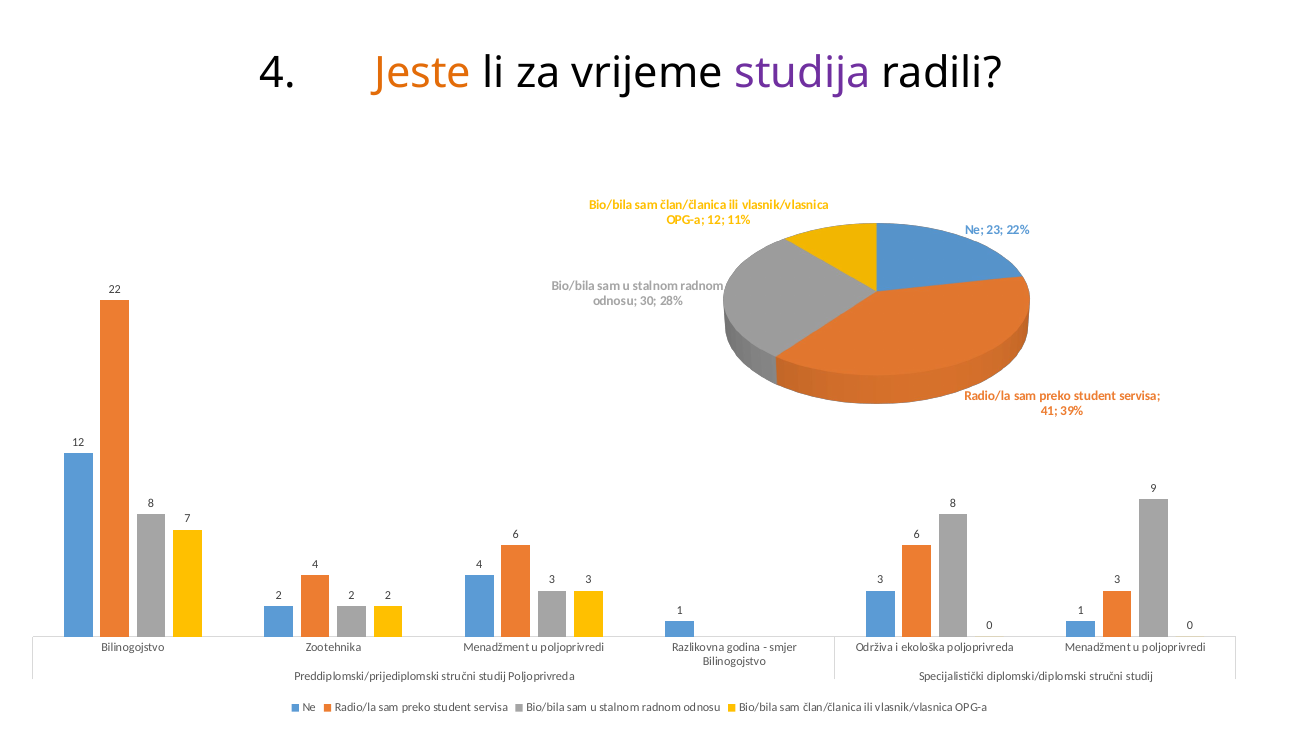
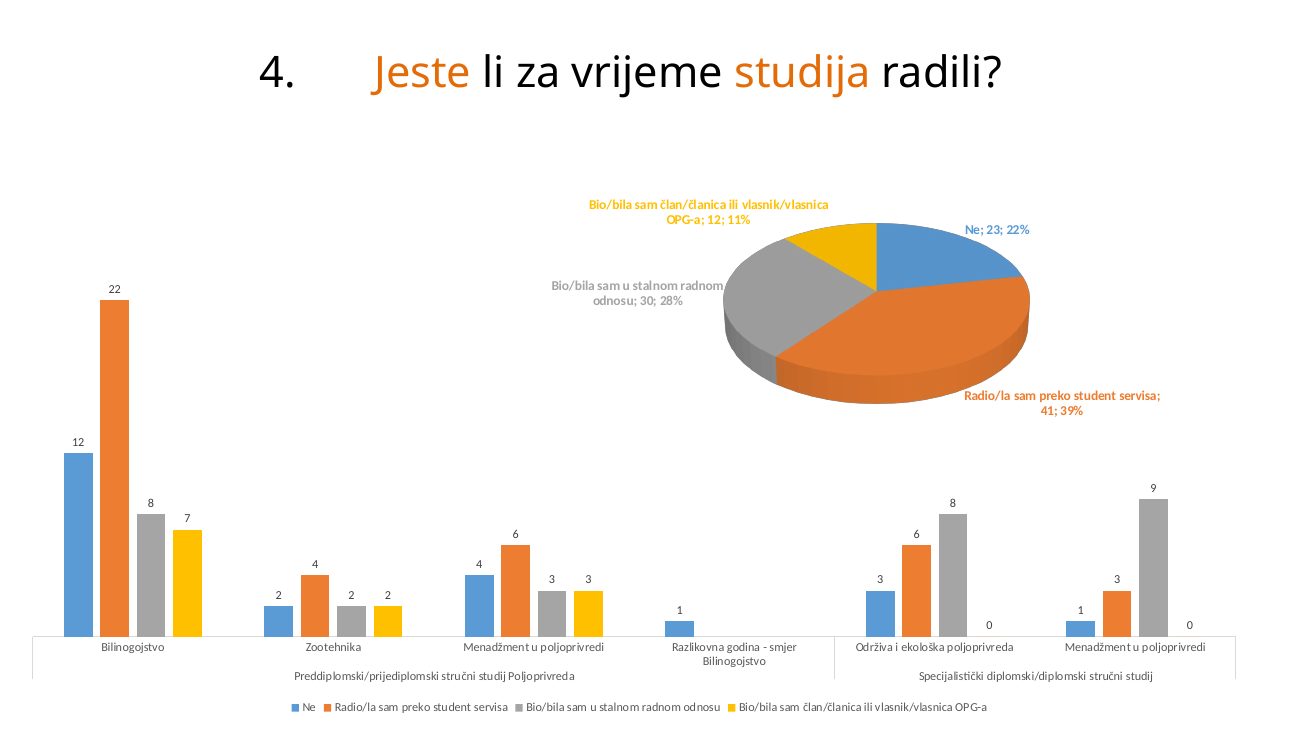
studija colour: purple -> orange (803, 73)
